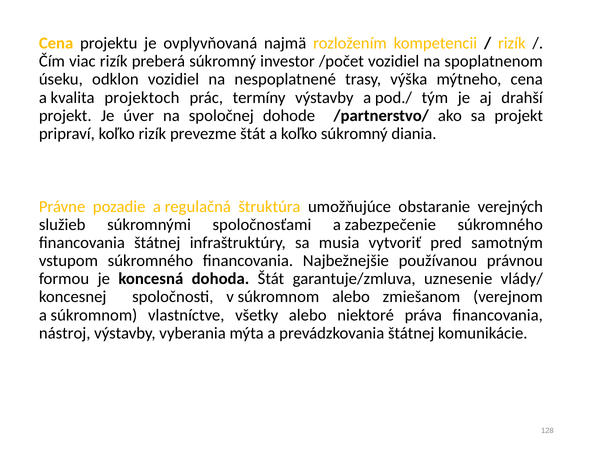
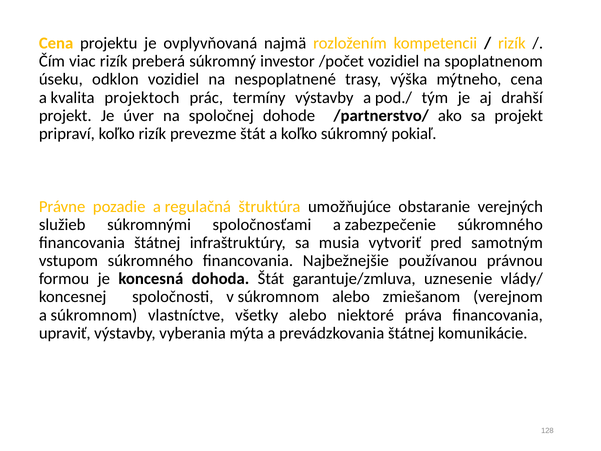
diania: diania -> pokiaľ (414, 134)
nástroj: nástroj -> upraviť (65, 333)
